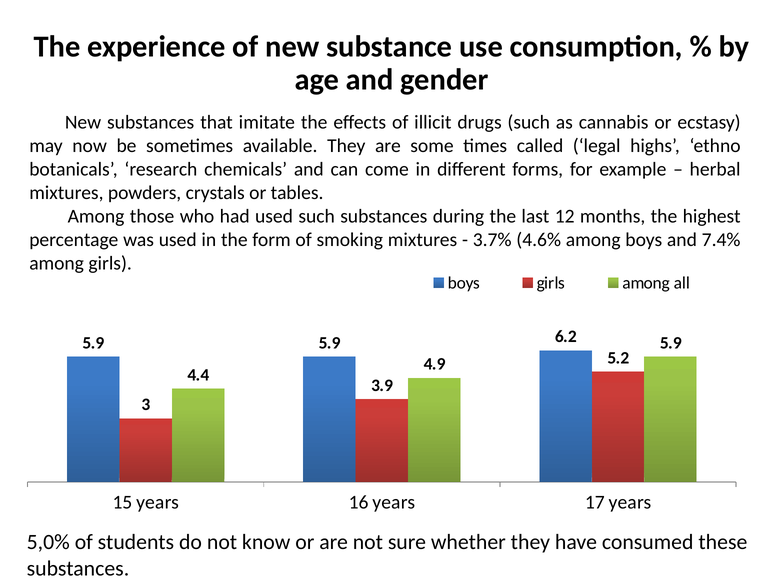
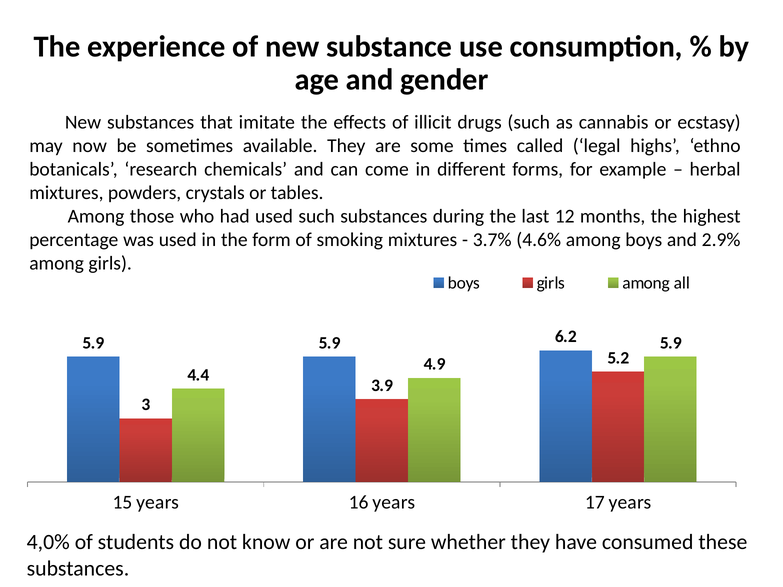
7.4%: 7.4% -> 2.9% (721, 240)
5,0%: 5,0% -> 4,0% (48, 543)
